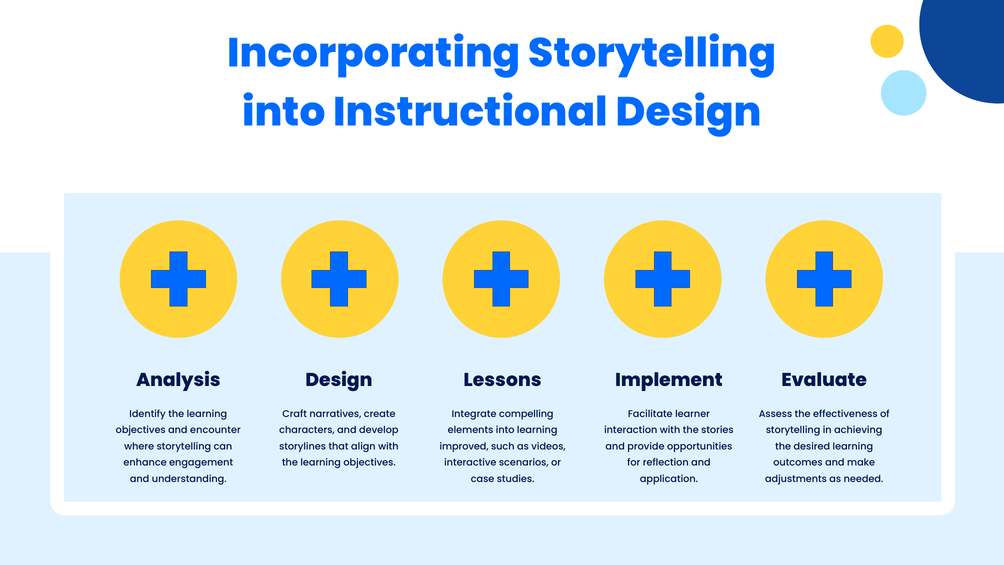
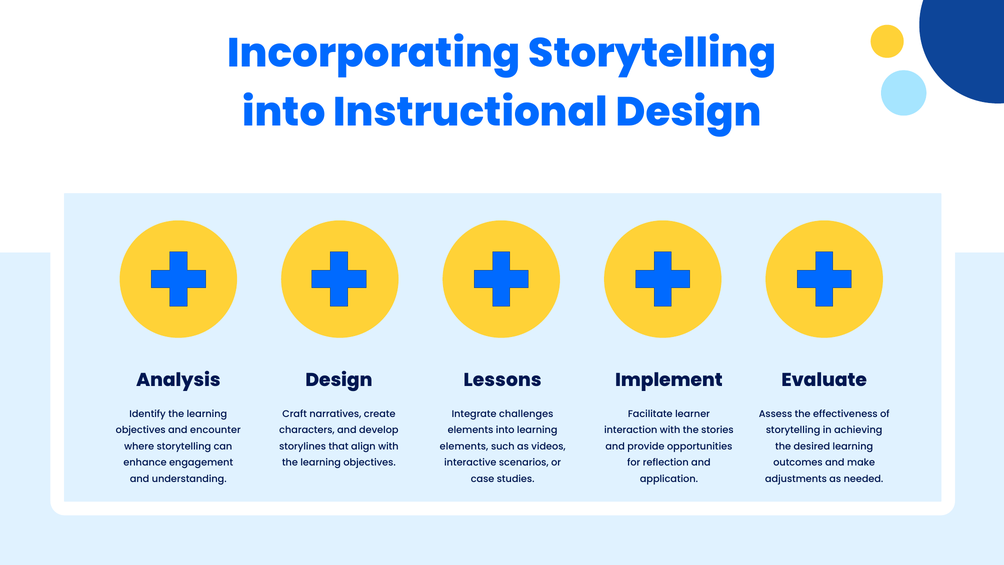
compelling: compelling -> challenges (526, 414)
improved: improved -> elements (464, 446)
